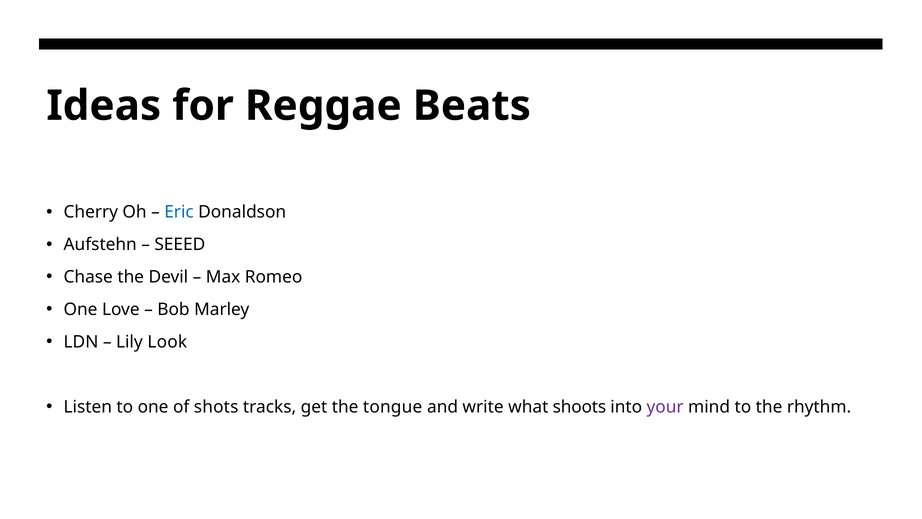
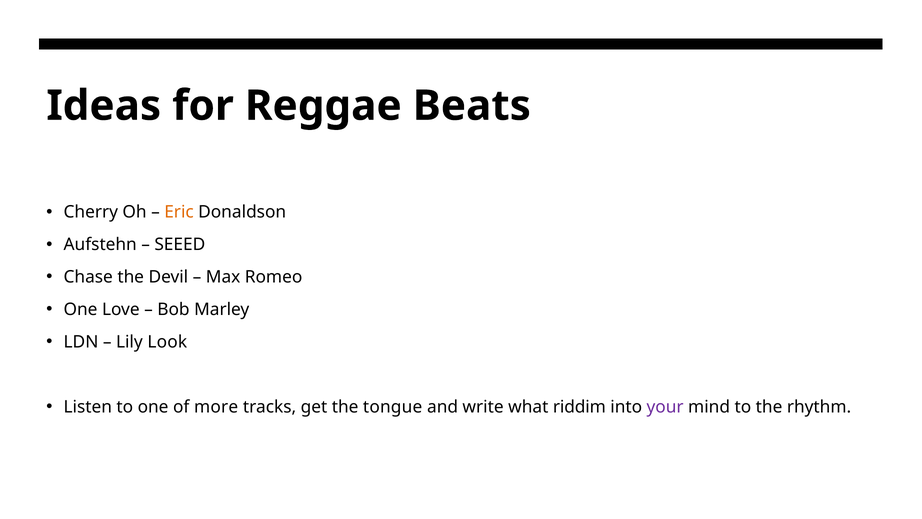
Eric colour: blue -> orange (179, 212)
shots: shots -> more (216, 407)
shoots: shoots -> riddim (579, 407)
